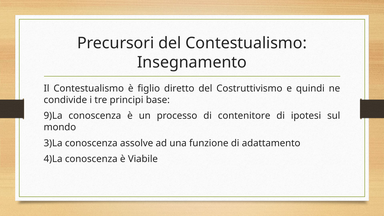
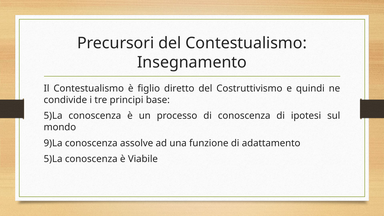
9)La: 9)La -> 5)La (53, 116)
di contenitore: contenitore -> conoscenza (244, 116)
3)La: 3)La -> 9)La (53, 143)
4)La: 4)La -> 5)La (53, 159)
